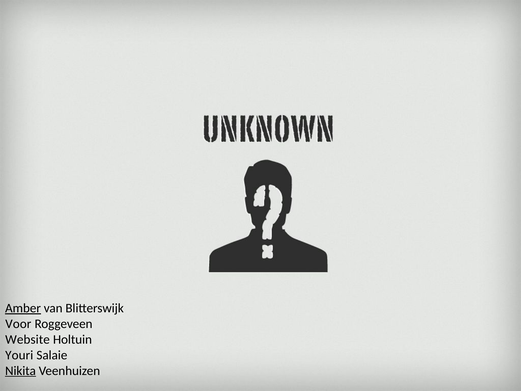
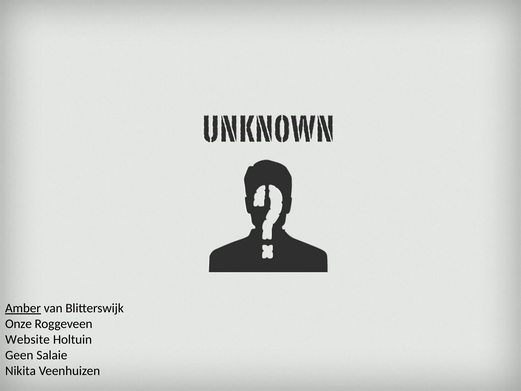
Voor: Voor -> Onze (18, 324)
Youri: Youri -> Geen (19, 355)
Nikita underline: present -> none (21, 371)
